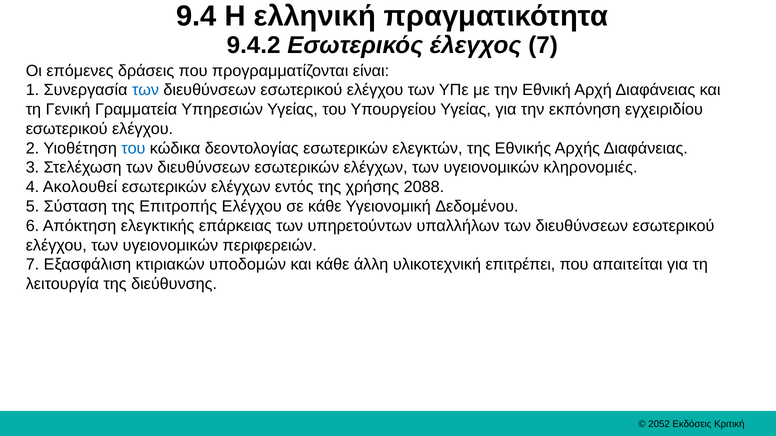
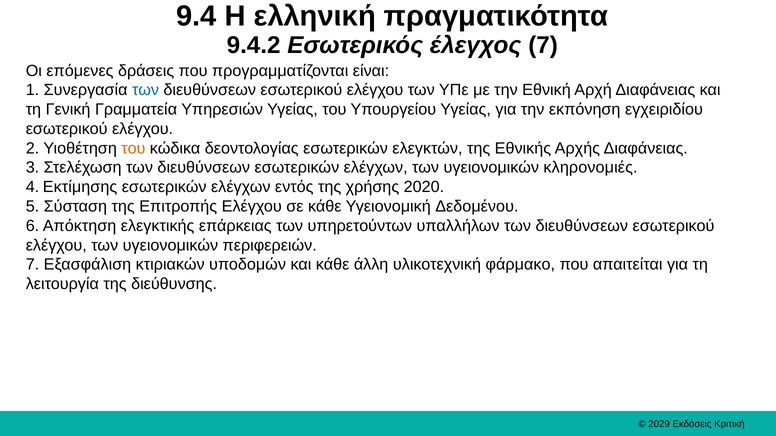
του colour: blue -> orange (133, 148)
Ακολουθεί: Ακολουθεί -> Εκτίμησης (80, 187)
2088: 2088 -> 2020 (424, 187)
επιτρέπει: επιτρέπει -> φάρμακο (520, 265)
2052: 2052 -> 2029 (659, 425)
